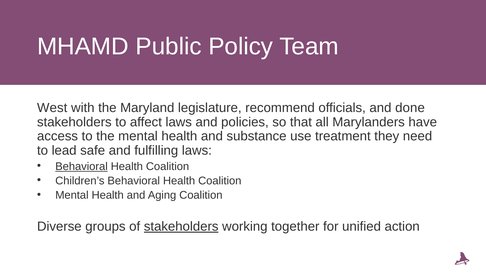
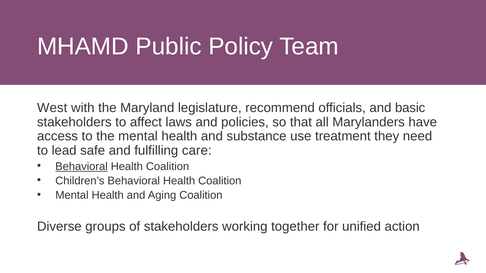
done: done -> basic (410, 108)
fulfilling laws: laws -> care (197, 151)
stakeholders underline: present -> none (181, 227)
